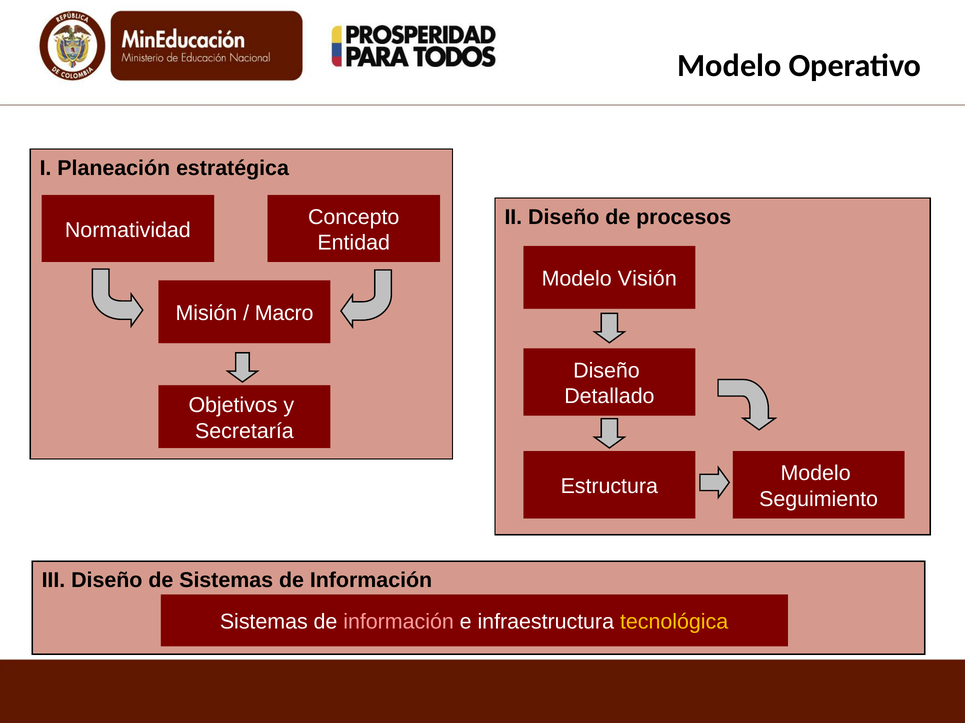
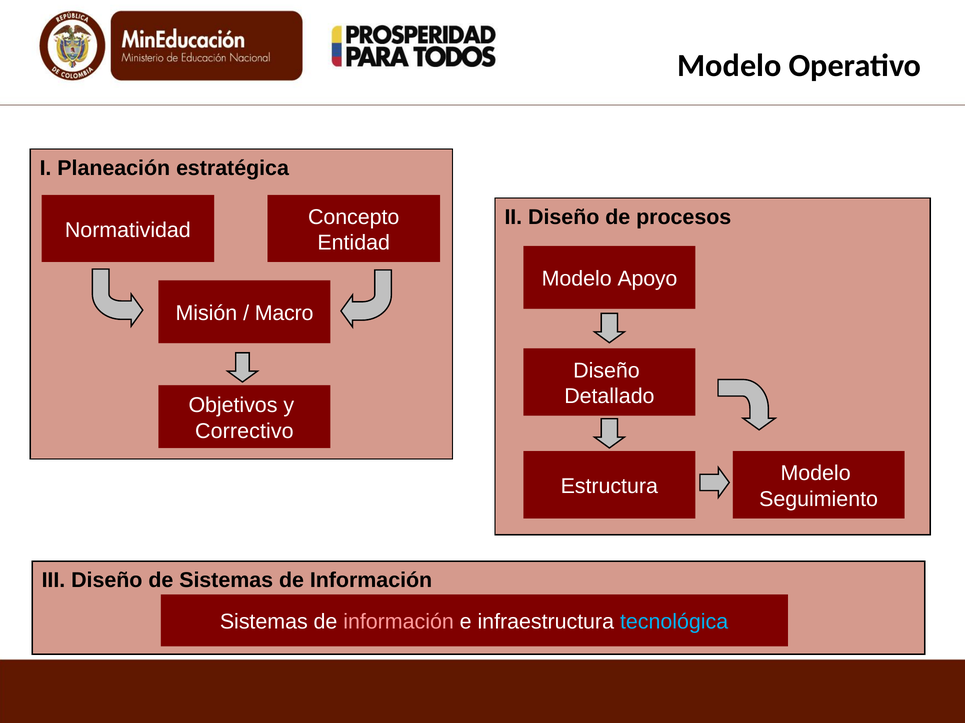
Visión: Visión -> Apoyo (647, 279)
Secretaría: Secretaría -> Correctivo (244, 431)
tecnológica colour: yellow -> light blue (674, 622)
